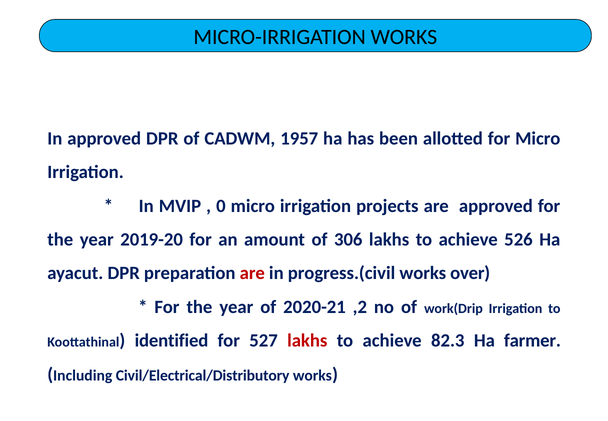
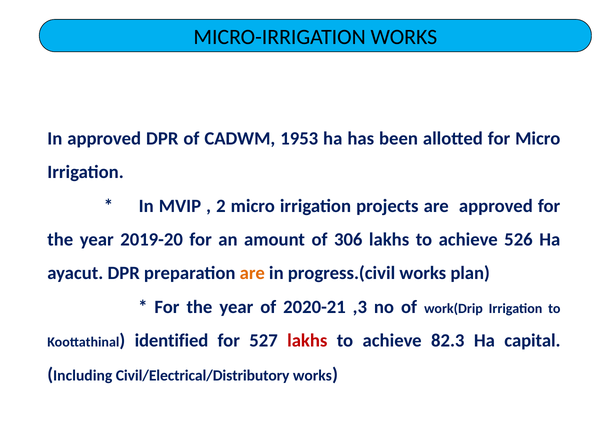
1957: 1957 -> 1953 (299, 139)
0: 0 -> 2 (221, 206)
are colour: red -> orange (252, 273)
over: over -> plan (470, 273)
,2: ,2 -> ,3 (360, 307)
farmer: farmer -> capital (532, 341)
